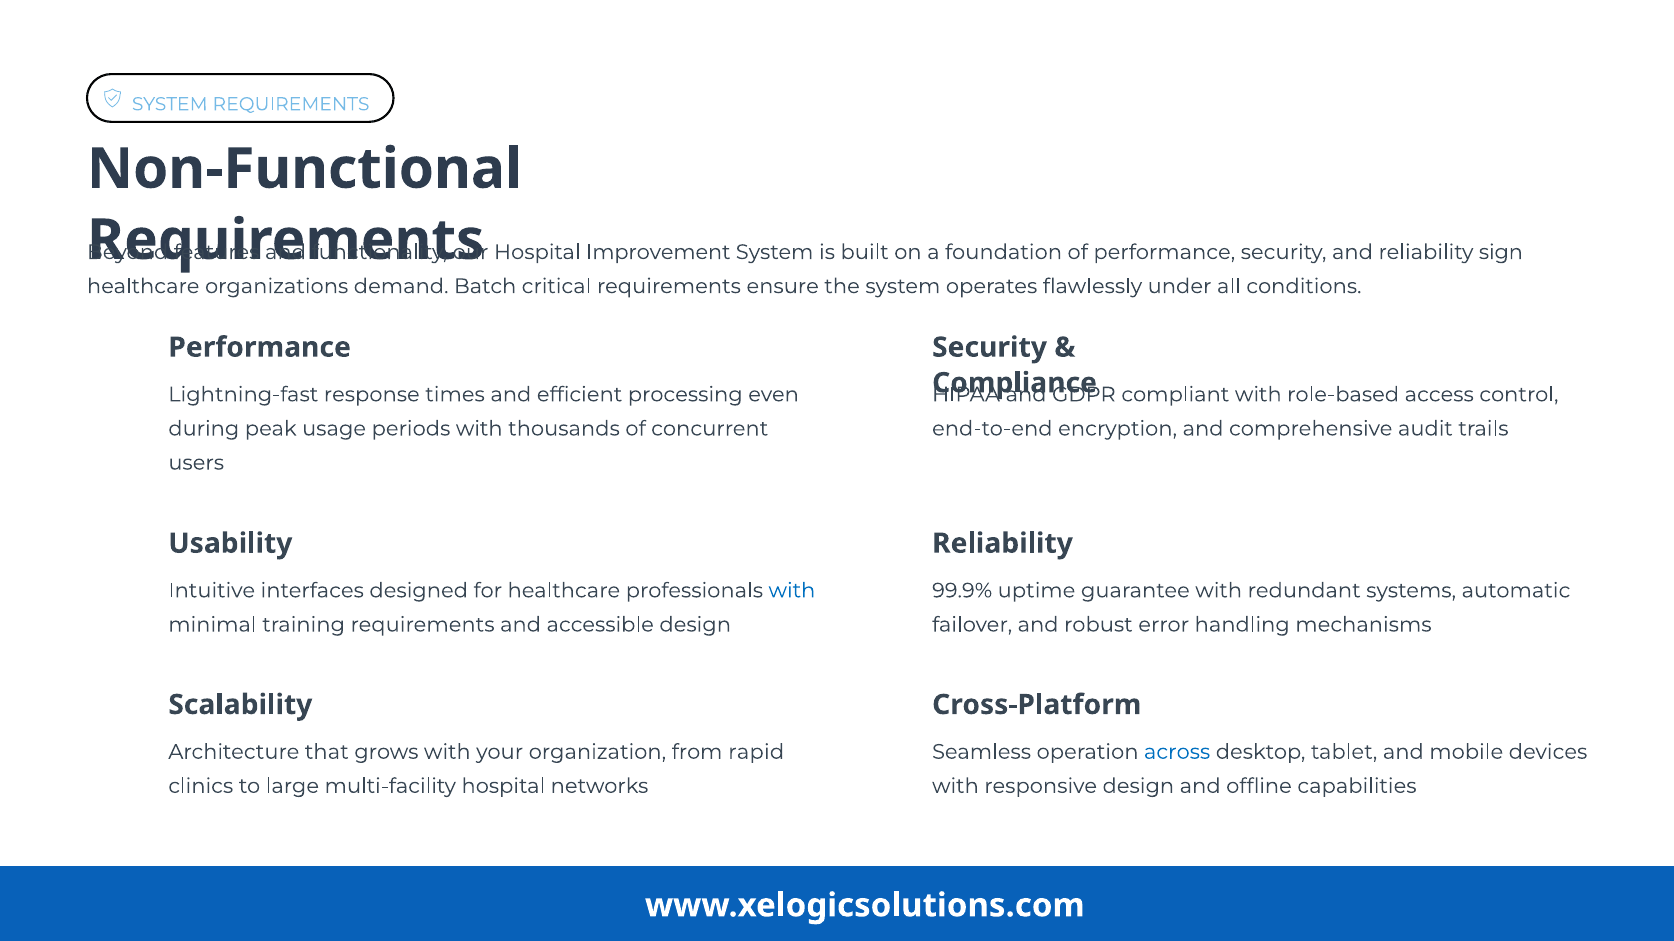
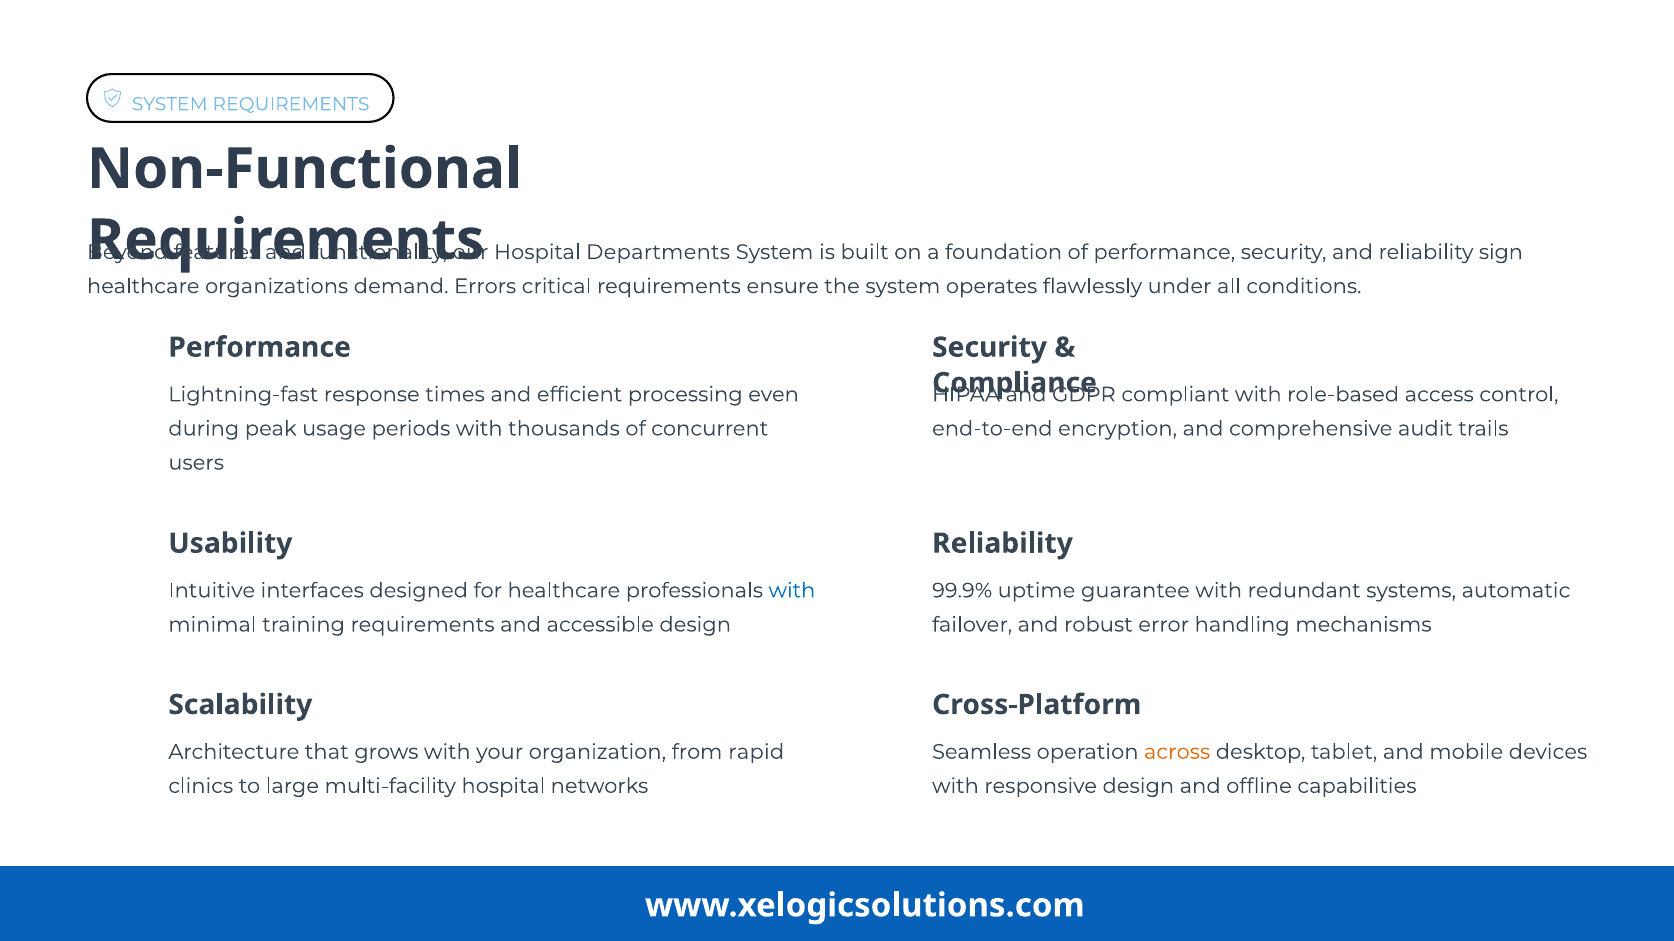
Improvement: Improvement -> Departments (658, 252)
Batch: Batch -> Errors (485, 286)
across colour: blue -> orange (1177, 752)
